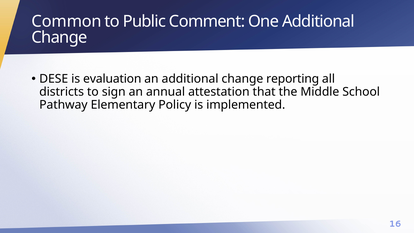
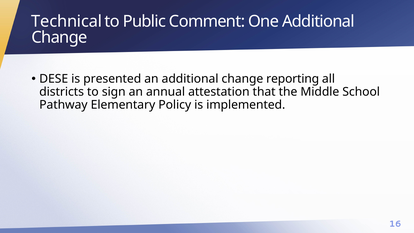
Common: Common -> Technical (67, 22)
evaluation: evaluation -> presented (112, 79)
